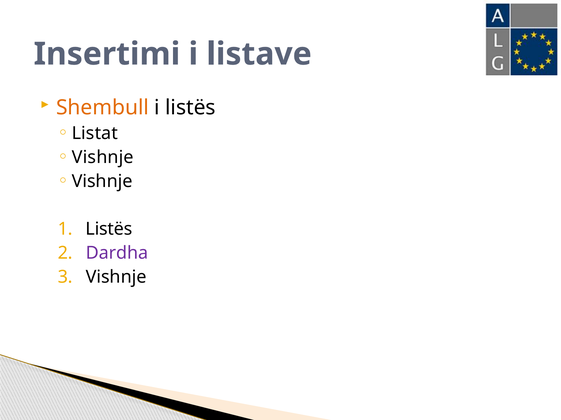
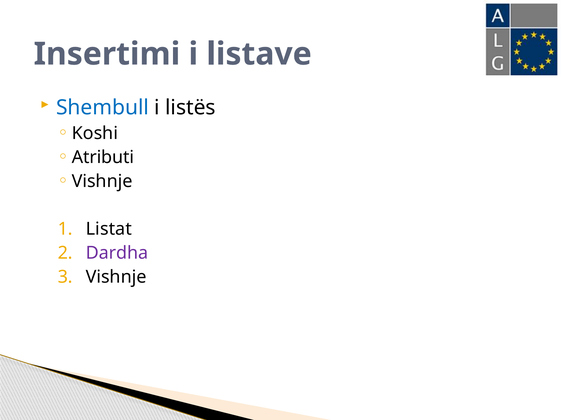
Shembull colour: orange -> blue (102, 108)
Listat: Listat -> Koshi (95, 133)
Vishnje: Vishnje -> Atributi (103, 157)
Listës: Listës -> Listat (109, 229)
